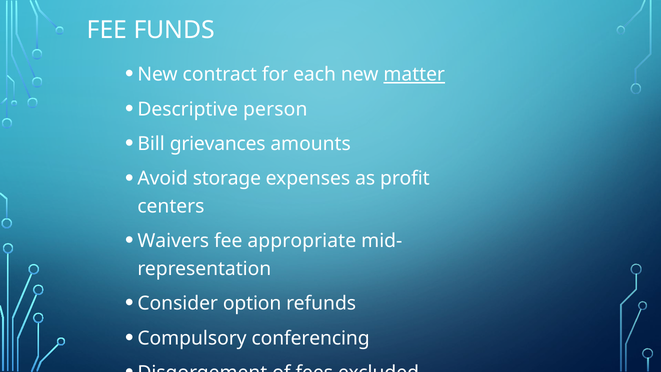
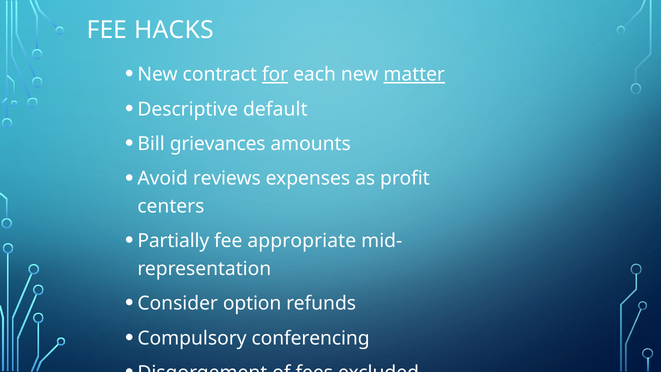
FUNDS: FUNDS -> HACKS (174, 30)
for underline: none -> present (275, 74)
person: person -> default (275, 109)
storage: storage -> reviews (227, 178)
Waivers: Waivers -> Partially (173, 241)
